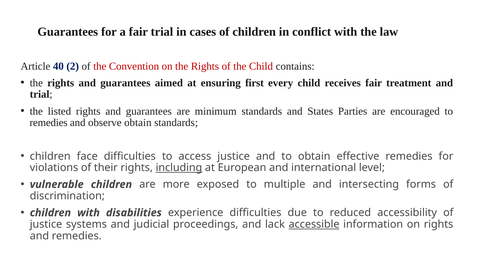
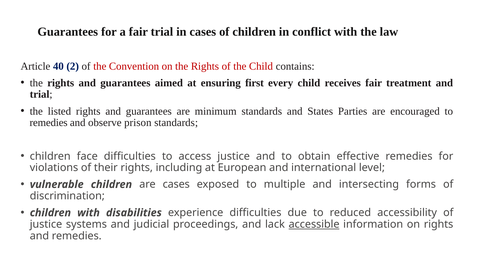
observe obtain: obtain -> prison (138, 123)
including underline: present -> none (179, 168)
are more: more -> cases (176, 185)
